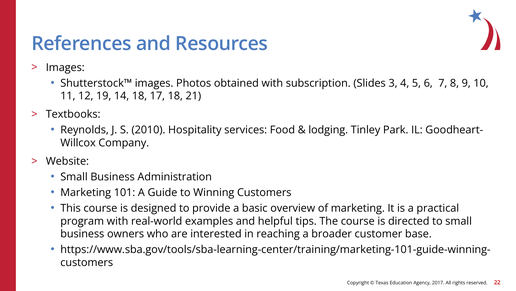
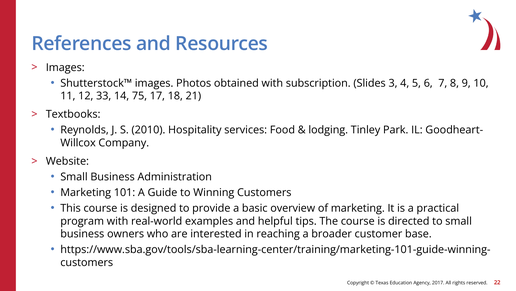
19: 19 -> 33 (104, 96)
14 18: 18 -> 75 (139, 96)
